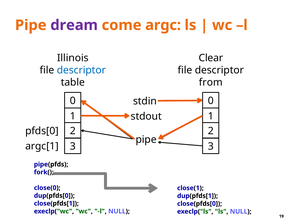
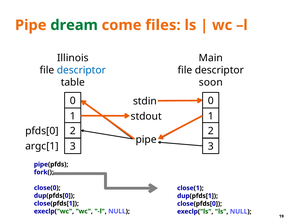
dream colour: purple -> green (74, 25)
argc: argc -> files (163, 25)
Clear: Clear -> Main (211, 58)
from: from -> soon (211, 83)
